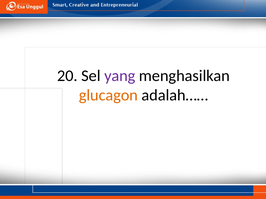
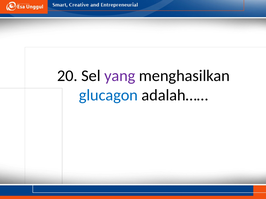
glucagon colour: orange -> blue (108, 95)
